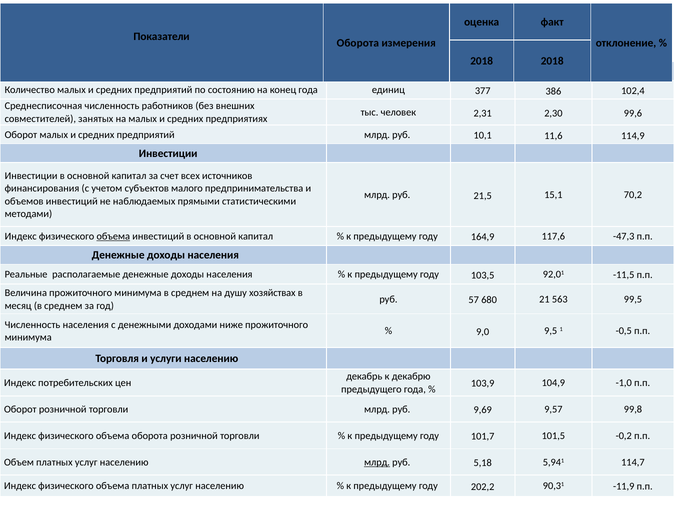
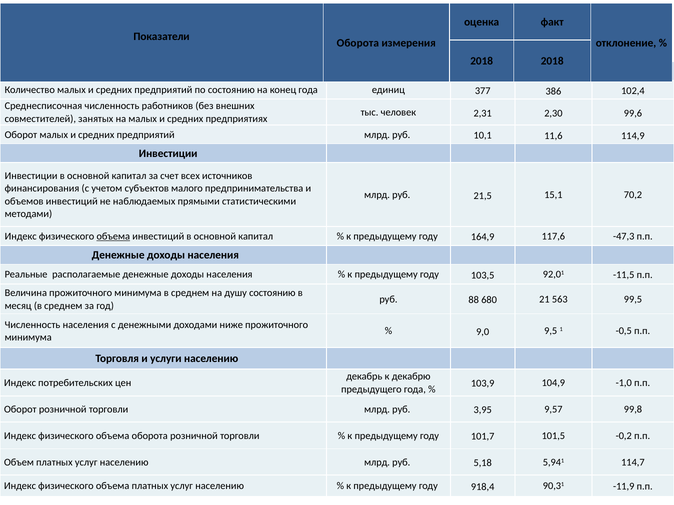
душу хозяйствах: хозяйствах -> состоянию (272, 293)
57: 57 -> 88 (474, 300)
9,69: 9,69 -> 3,95 (483, 410)
млрд underline: present -> none (377, 463)
202,2: 202,2 -> 918,4 (483, 487)
